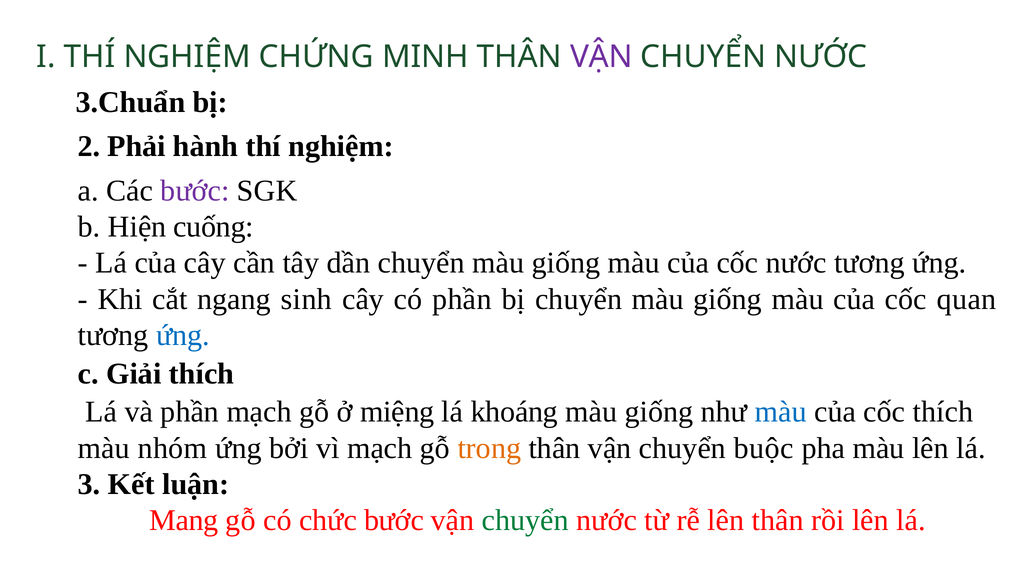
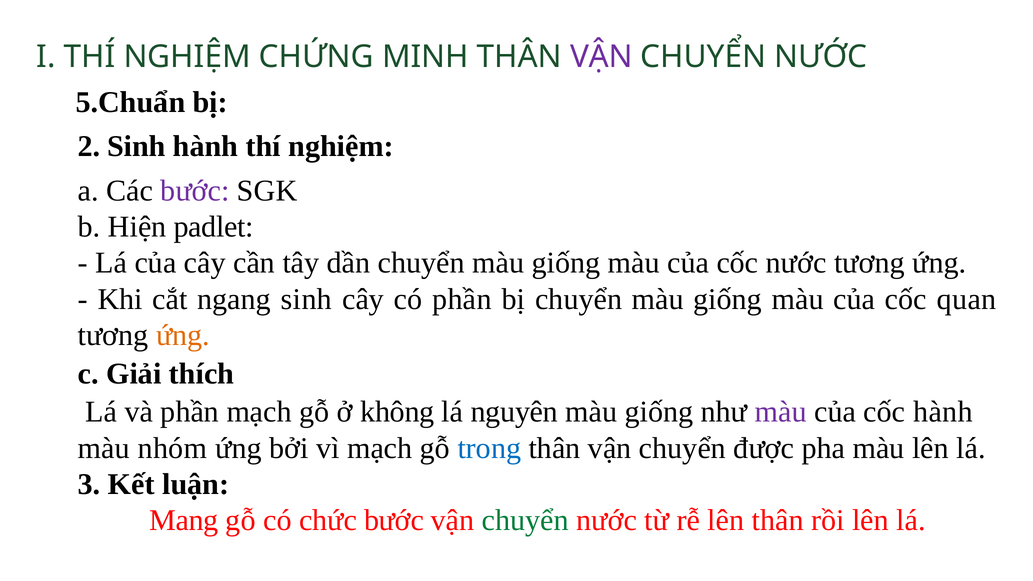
3.Chuẩn: 3.Chuẩn -> 5.Chuẩn (130, 102)
2 Phải: Phải -> Sinh (136, 147)
cuống: cuống -> padlet (214, 227)
ứng colour: blue -> orange (183, 335)
miệng: miệng -> không (397, 412)
khoáng: khoáng -> nguyên (514, 412)
màu colour: blue -> purple (781, 412)
cốc thích: thích -> hành (943, 412)
trong colour: orange -> blue (489, 448)
buộc: buộc -> được (764, 448)
